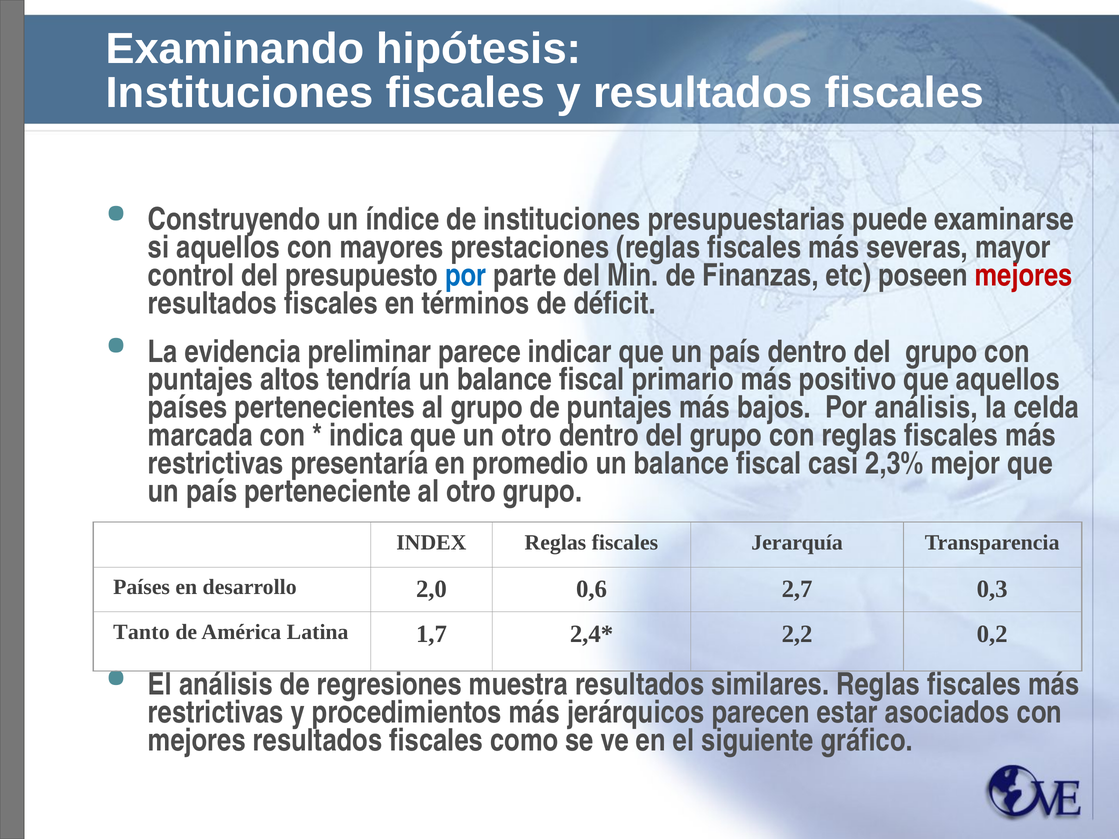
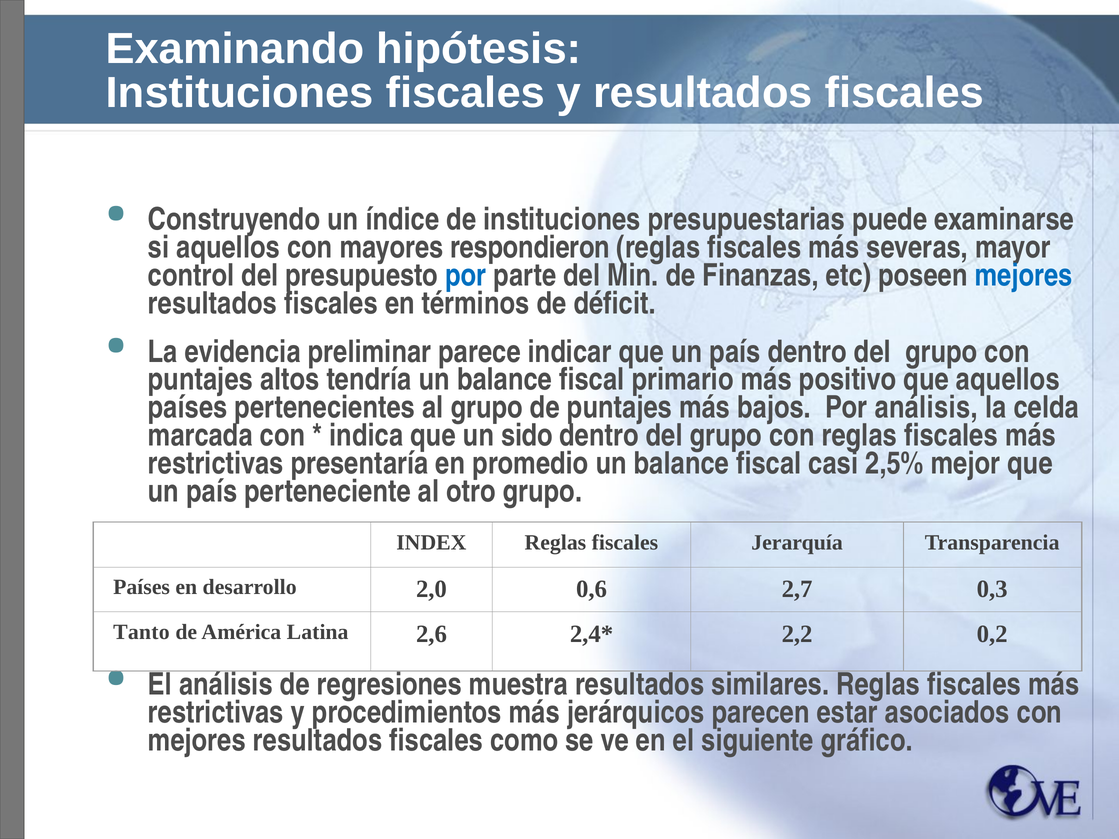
prestaciones: prestaciones -> respondieron (530, 248)
mejores colour: red -> blue (1024, 276)
un otro: otro -> sido (527, 436)
2,3%: 2,3% -> 2,5% (894, 464)
1,7: 1,7 -> 2,6 (431, 634)
